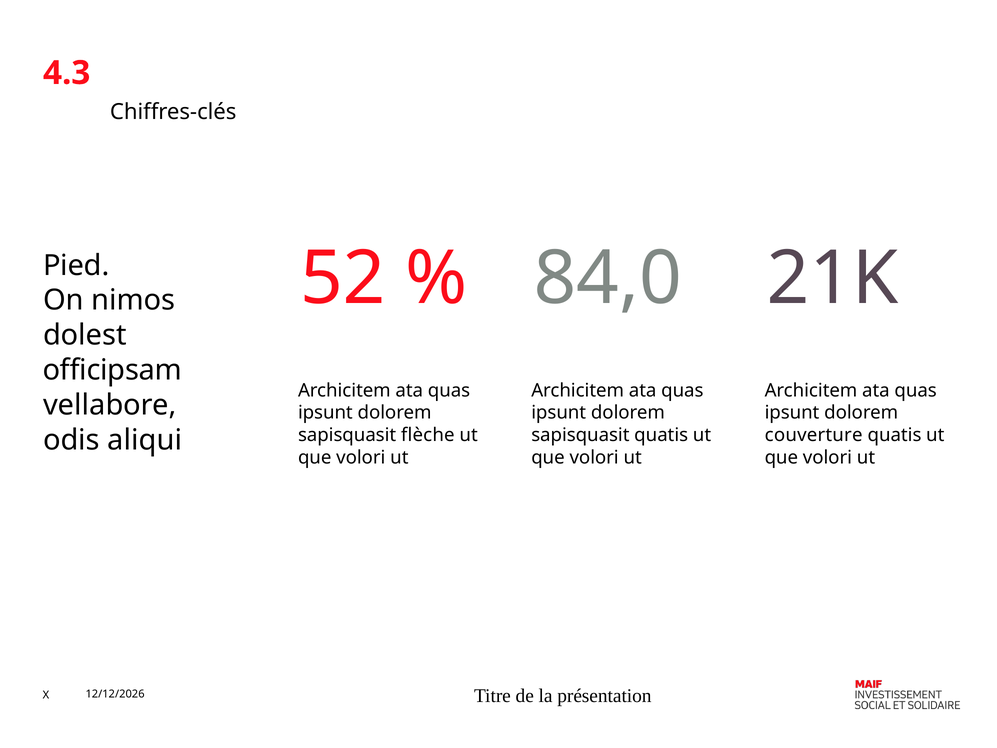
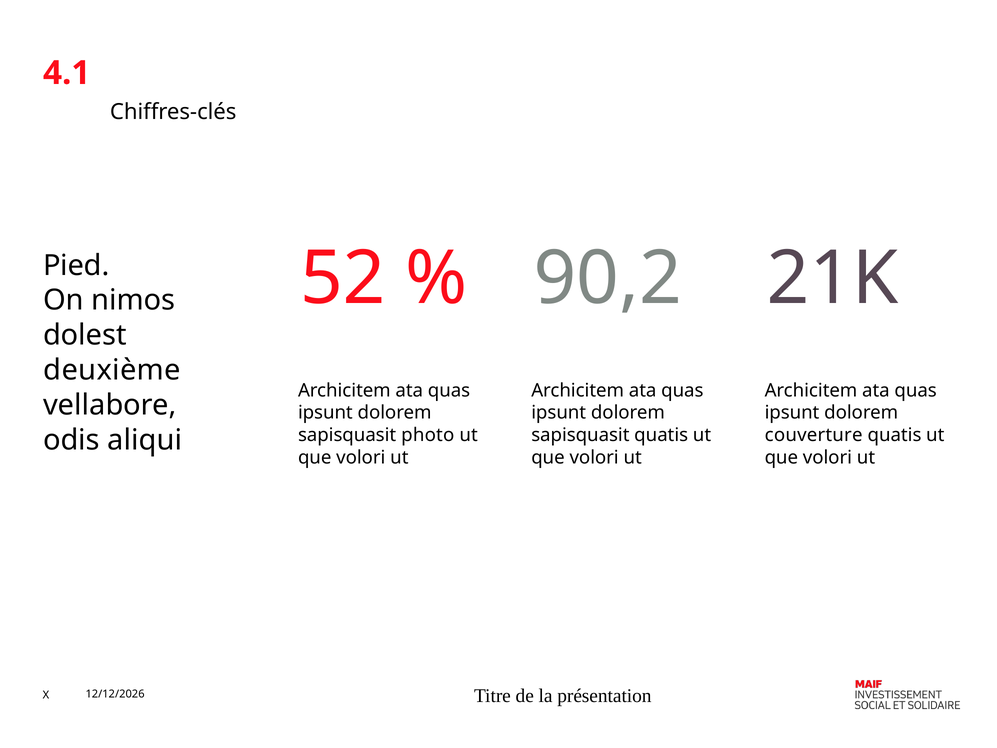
4.3: 4.3 -> 4.1 (67, 73)
84,0: 84,0 -> 90,2 (608, 279)
officipsam: officipsam -> deuxième (112, 370)
flèche: flèche -> photo (428, 435)
